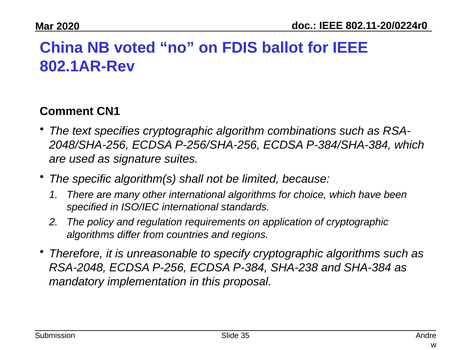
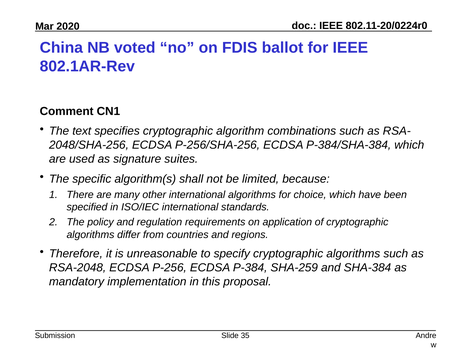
SHA-238: SHA-238 -> SHA-259 (294, 268)
